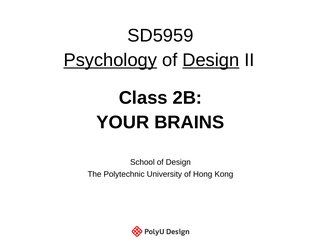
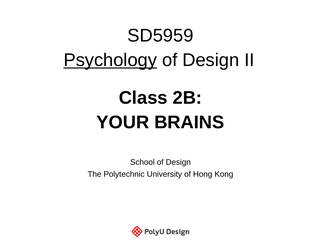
Design underline: present -> none (211, 60)
